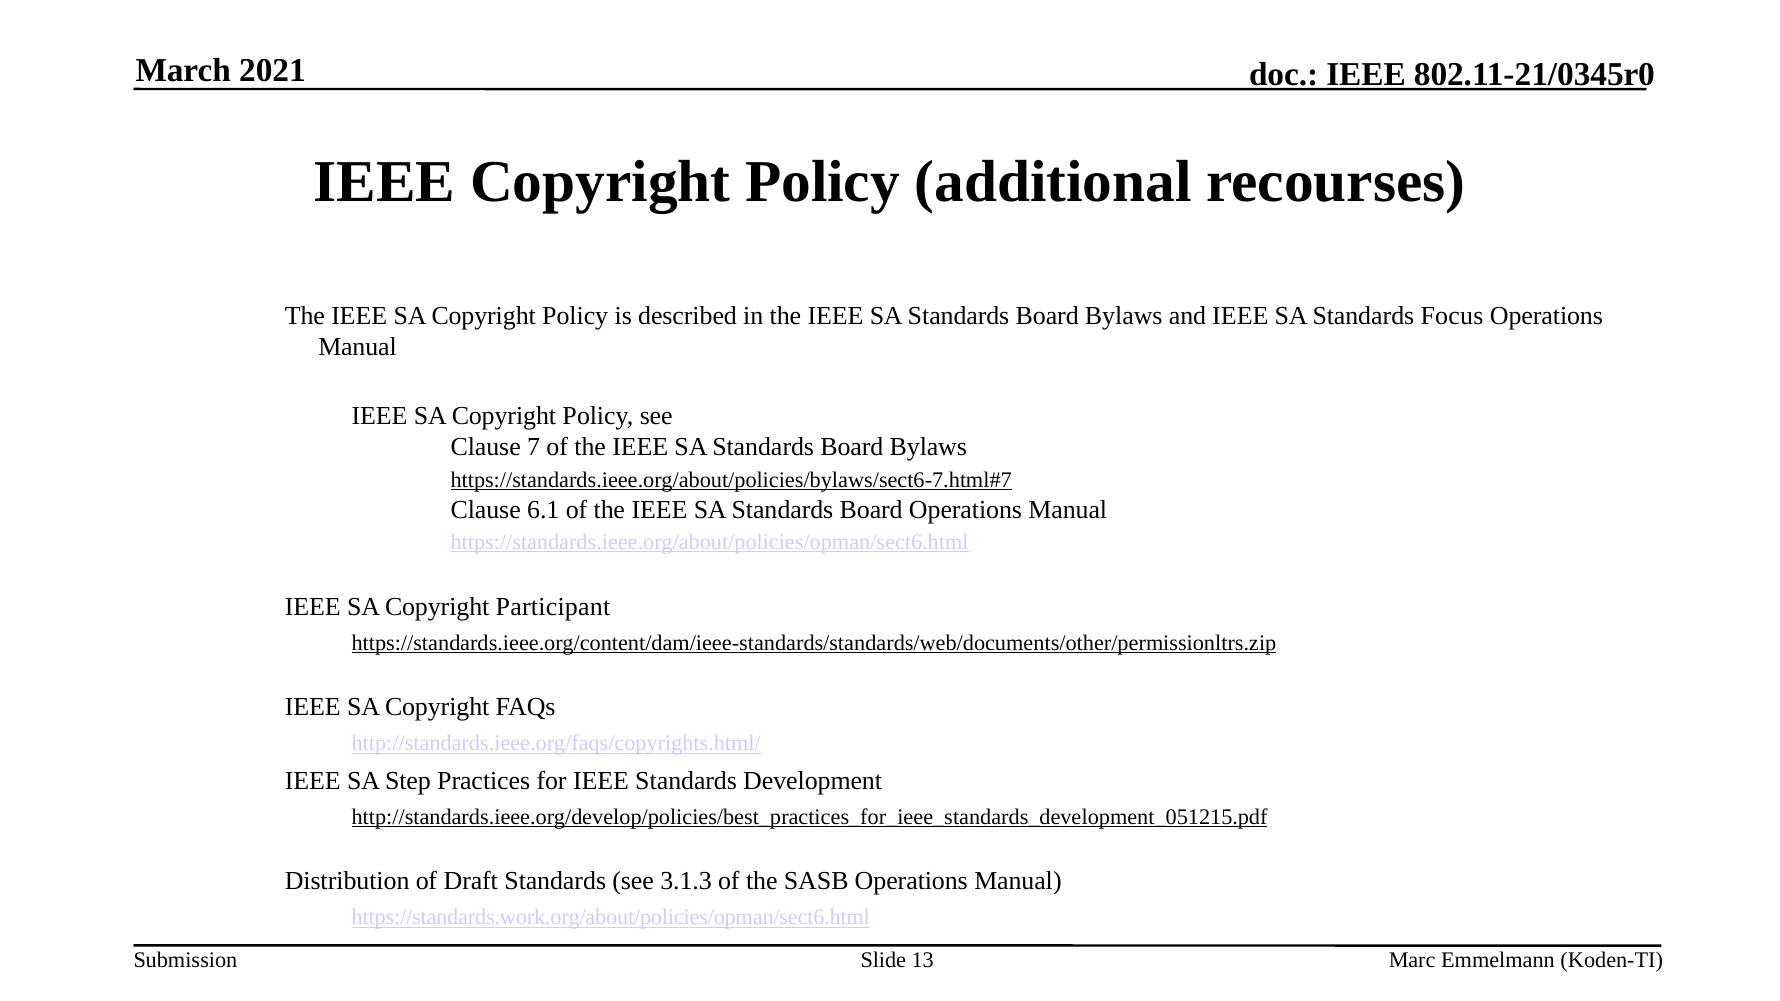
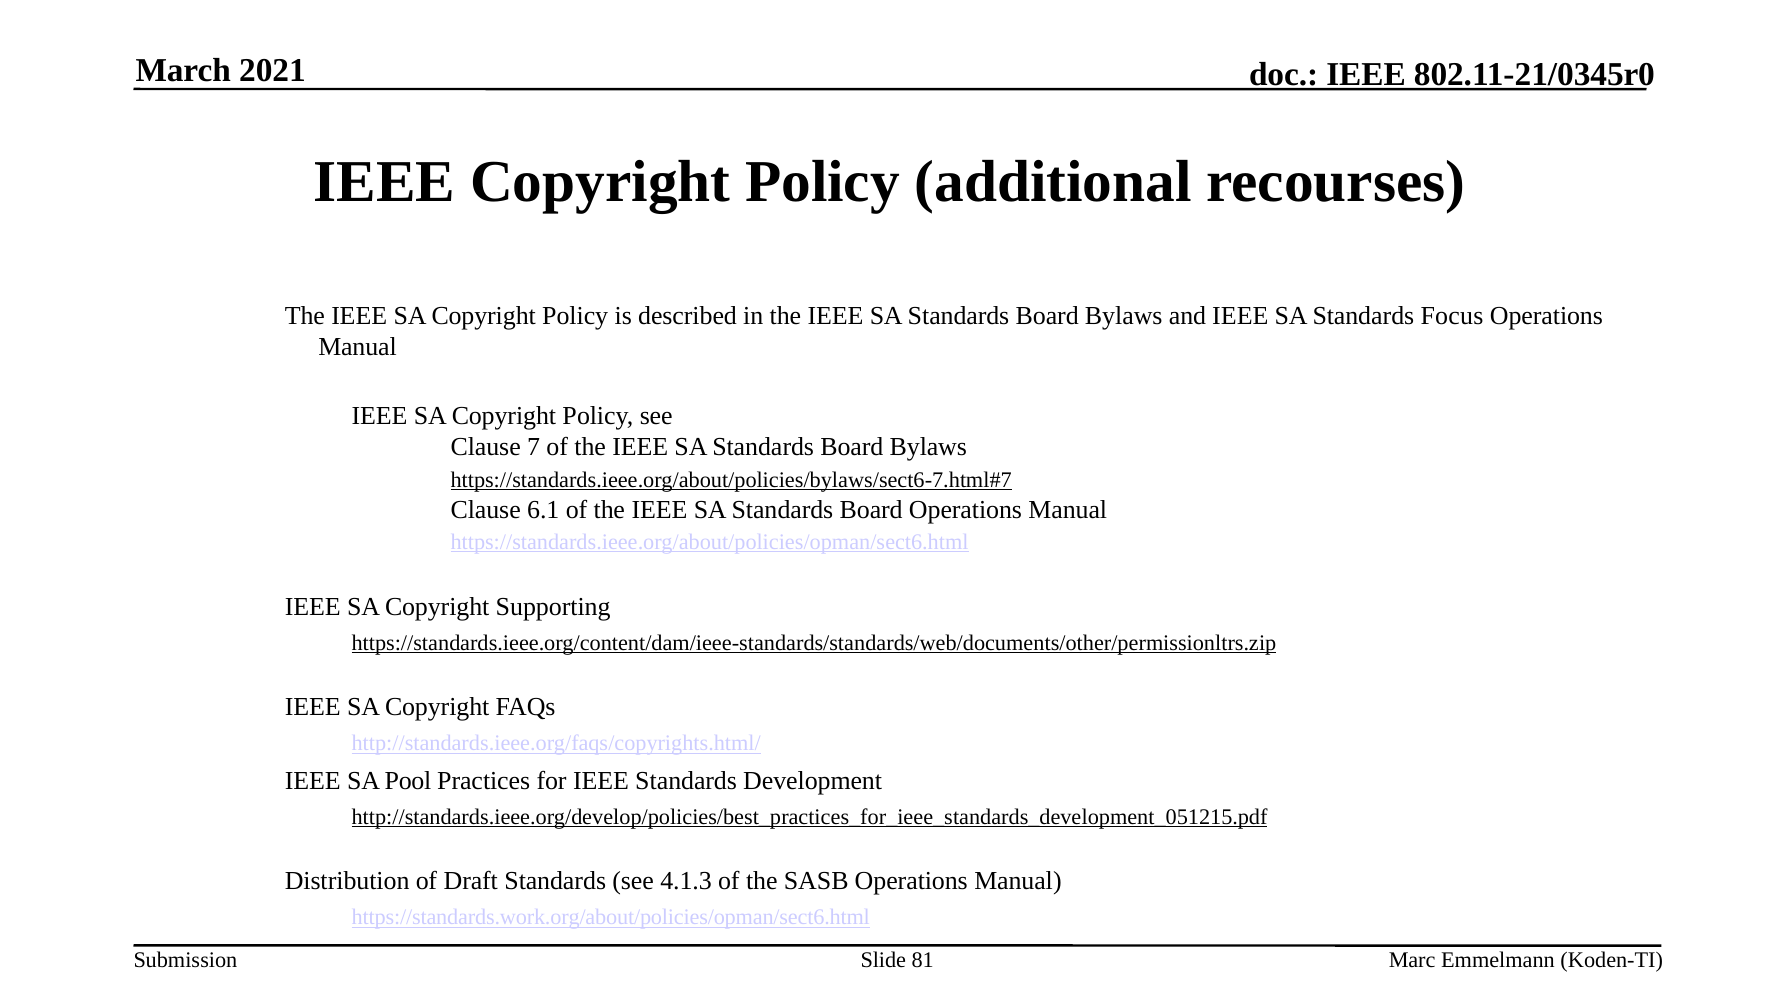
Participant: Participant -> Supporting (553, 607)
Step: Step -> Pool (408, 781)
3.1.3: 3.1.3 -> 4.1.3 (686, 882)
13: 13 -> 81 (923, 960)
